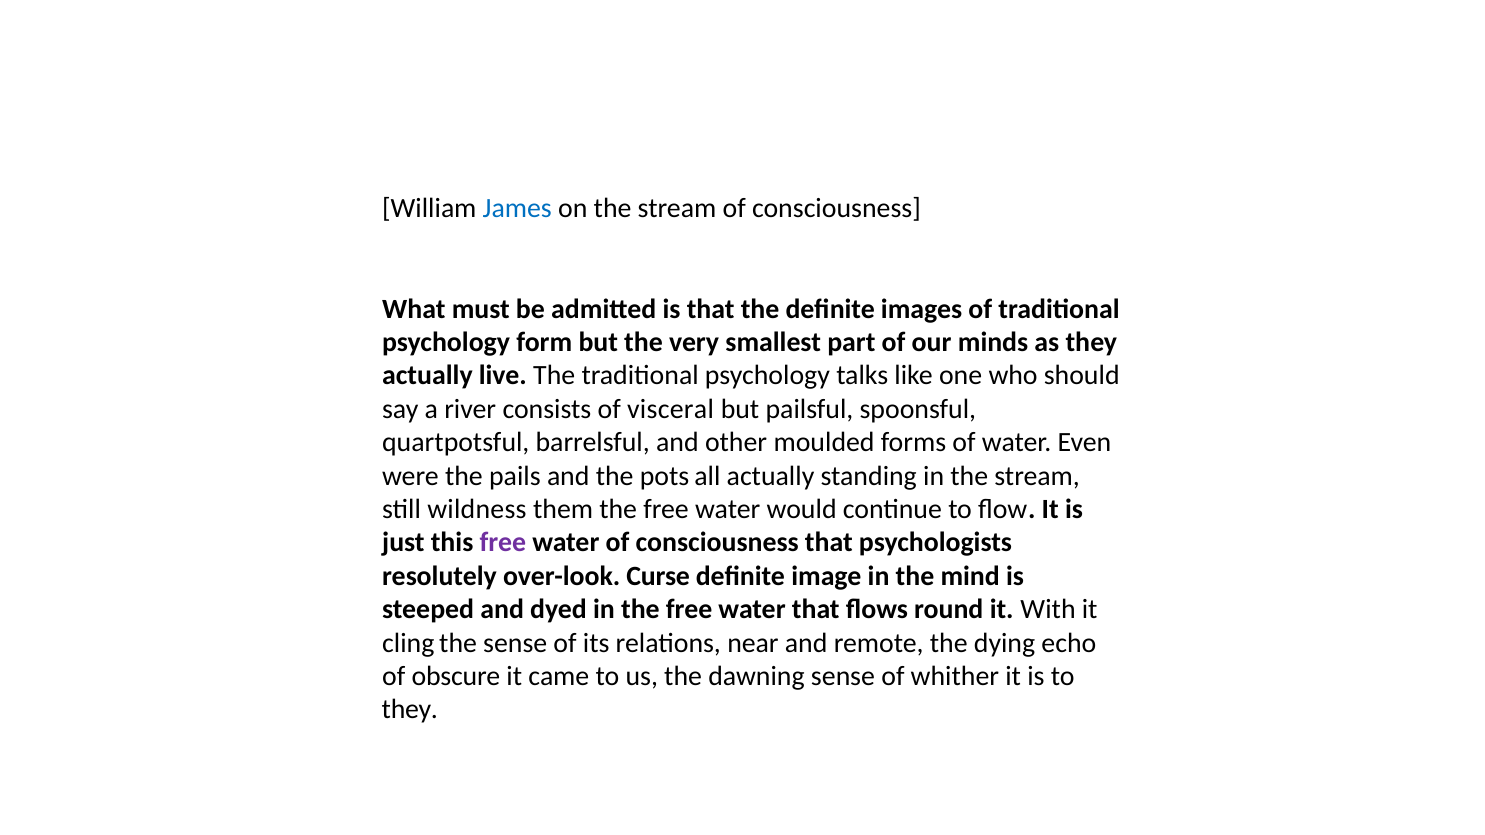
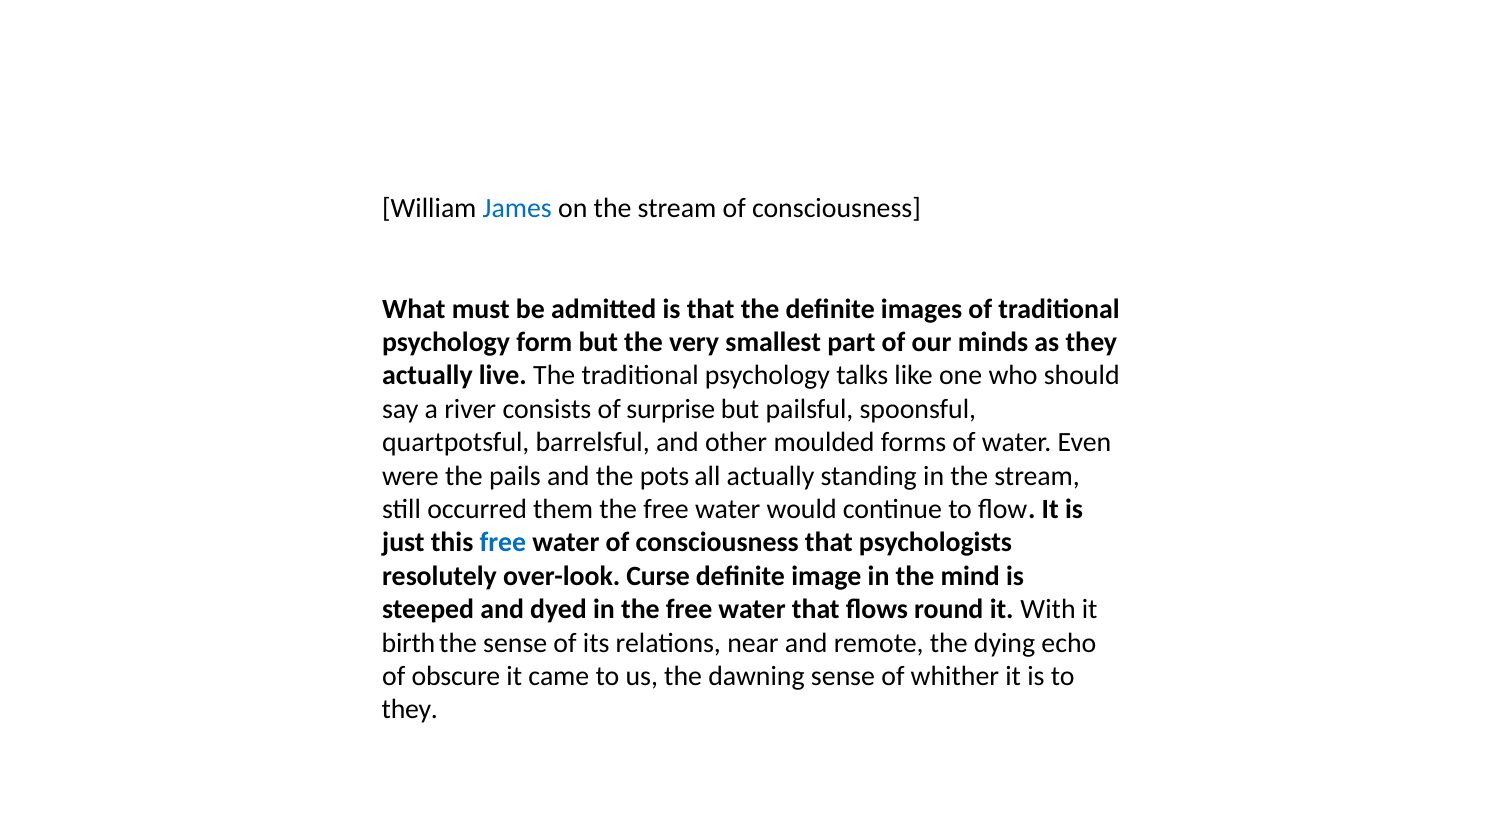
visceral: visceral -> surprise (671, 409)
wildness: wildness -> occurred (477, 509)
free colour: purple -> blue (503, 543)
cling: cling -> birth (408, 643)
